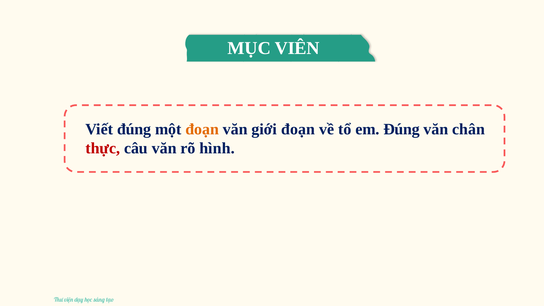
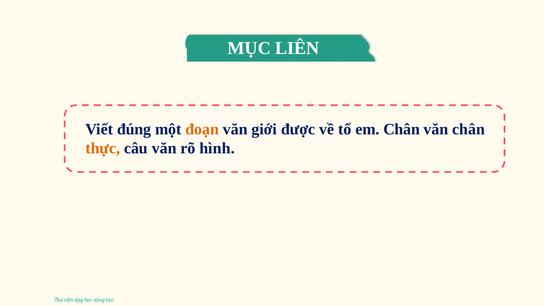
VIÊN: VIÊN -> LIÊN (297, 48)
giới đoạn: đoạn -> được (298, 129)
em Đúng: Đúng -> Chân (402, 129)
thực colour: red -> orange (103, 148)
